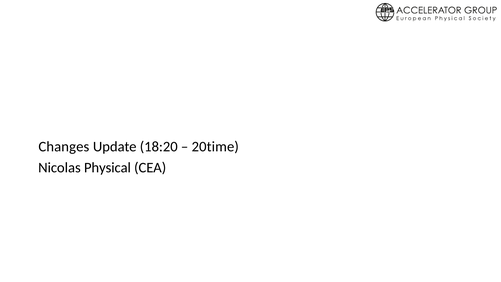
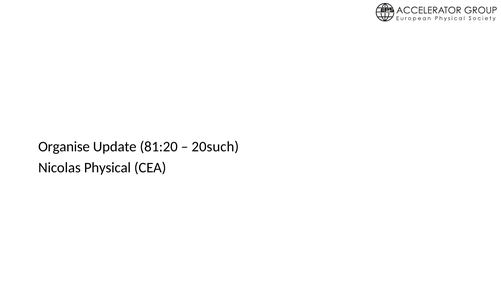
Changes: Changes -> Organise (64, 147)
18:20: 18:20 -> 81:20 (159, 147)
20time: 20time -> 20such (215, 147)
